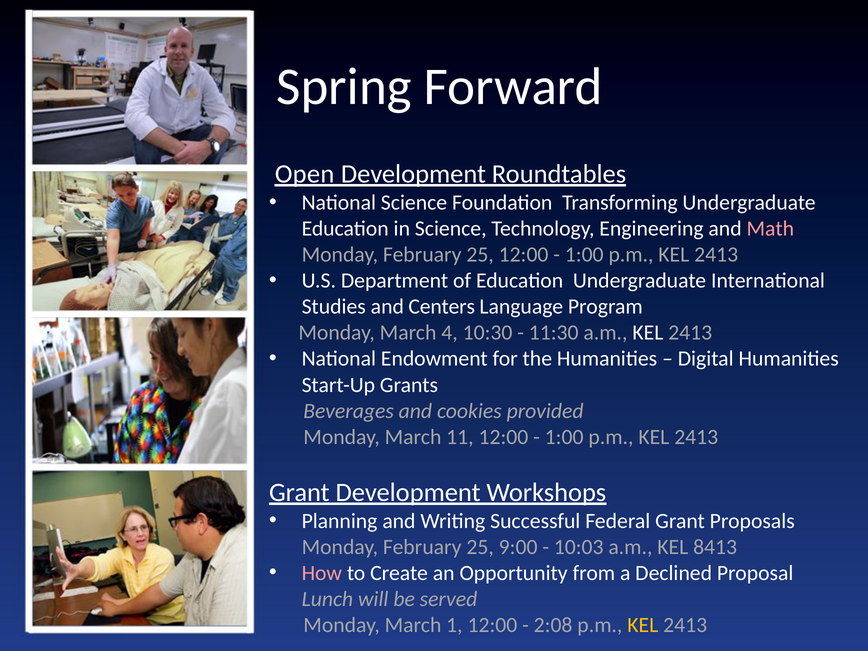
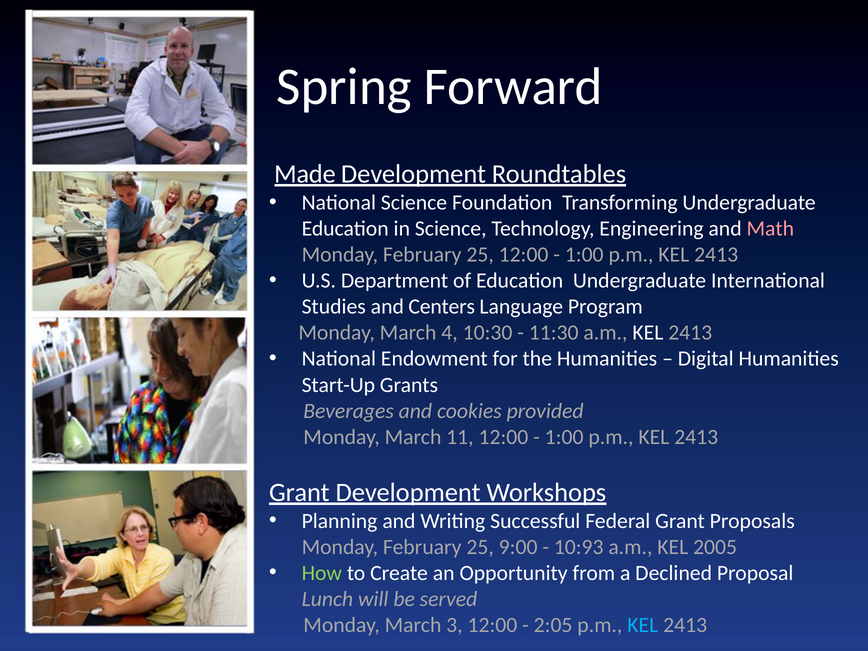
Open: Open -> Made (305, 174)
10:03: 10:03 -> 10:93 (579, 547)
8413: 8413 -> 2005 (715, 547)
How colour: pink -> light green (322, 573)
1: 1 -> 3 (454, 625)
2:08: 2:08 -> 2:05 (553, 625)
KEL colour: yellow -> light blue (643, 625)
